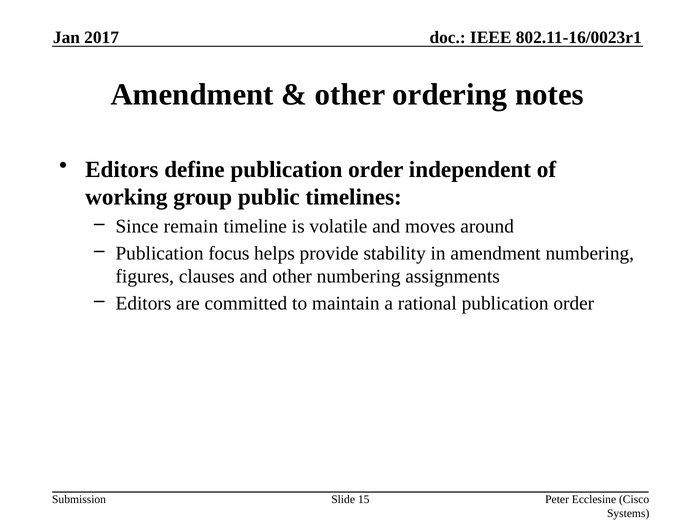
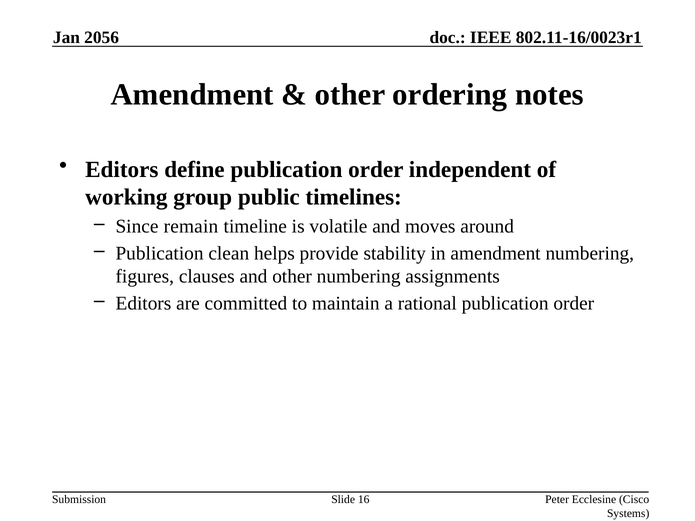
2017: 2017 -> 2056 (102, 37)
focus: focus -> clean (229, 254)
15: 15 -> 16 (364, 500)
